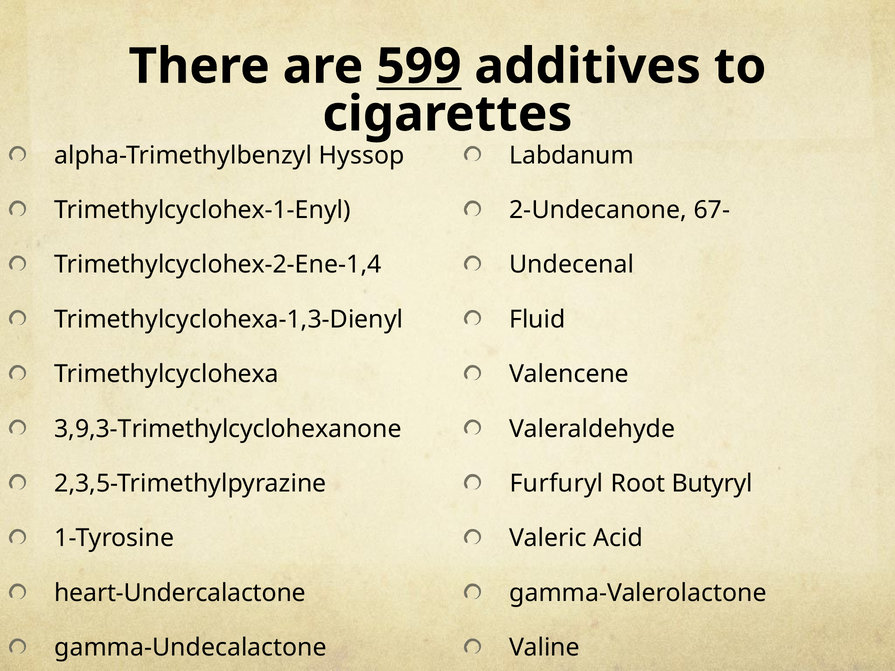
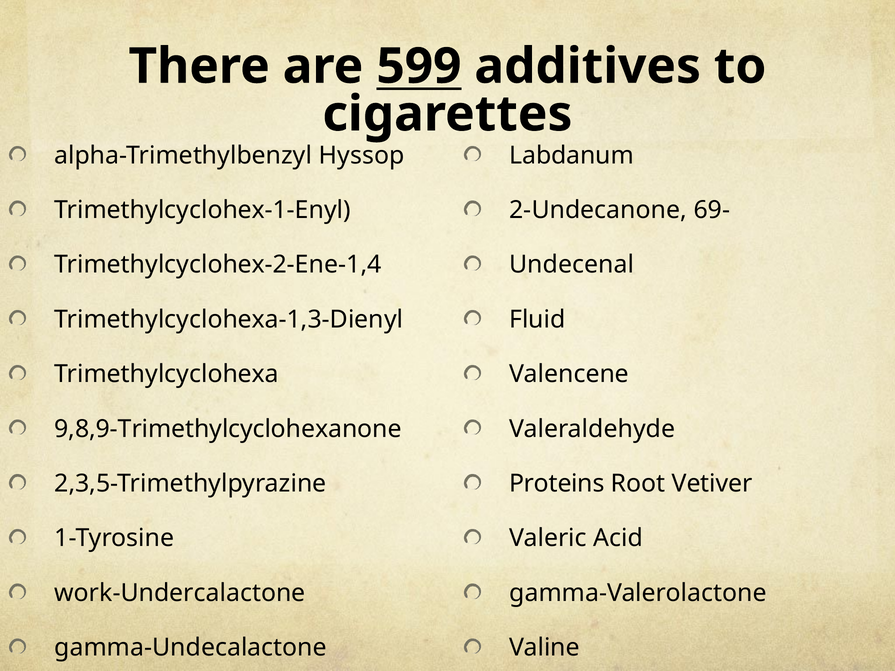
67-: 67- -> 69- (712, 210)
3,9,3-Trimethylcyclohexanone: 3,9,3-Trimethylcyclohexanone -> 9,8,9-Trimethylcyclohexanone (228, 429)
Furfuryl: Furfuryl -> Proteins (557, 484)
Butyryl: Butyryl -> Vetiver (712, 484)
heart-Undercalactone: heart-Undercalactone -> work-Undercalactone (180, 593)
